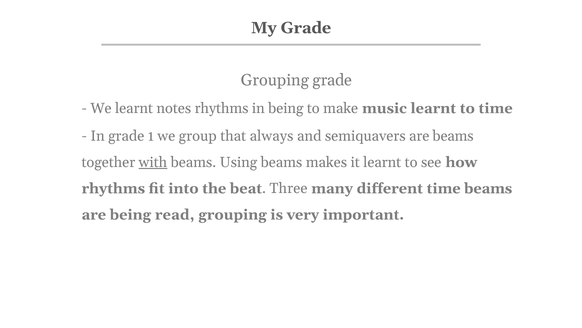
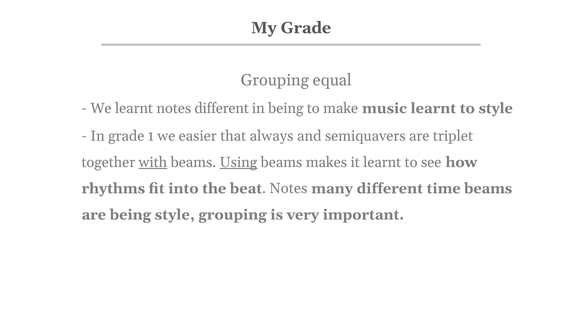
Grouping grade: grade -> equal (332, 80)
notes rhythms: rhythms -> different (222, 108)
to time: time -> style (496, 108)
group: group -> easier (198, 136)
are beams: beams -> triplet (453, 136)
Using underline: none -> present (238, 162)
beat Three: Three -> Notes (288, 188)
being read: read -> style (175, 214)
